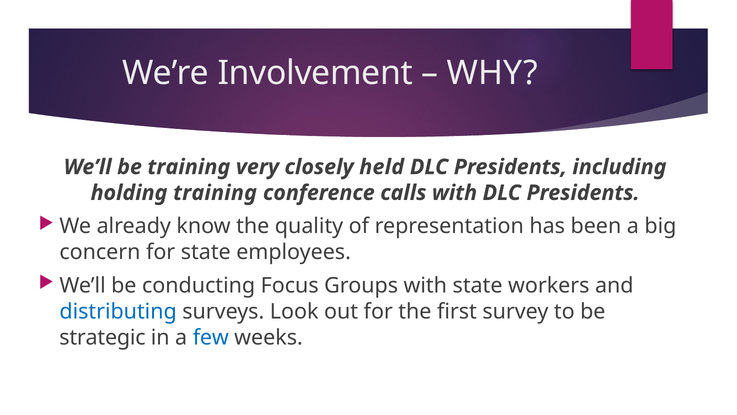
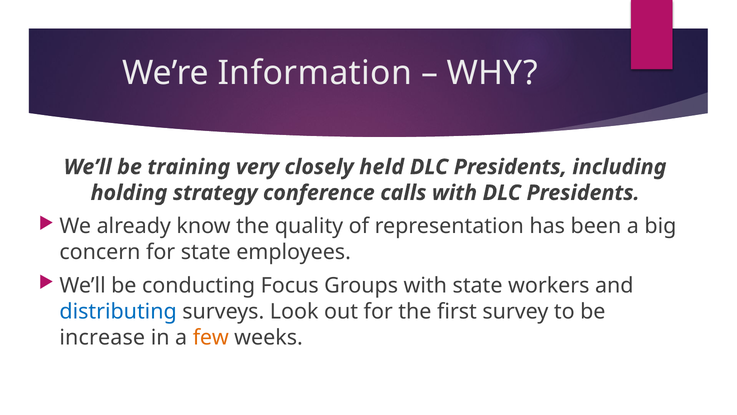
Involvement: Involvement -> Information (315, 73)
holding training: training -> strategy (215, 193)
strategic: strategic -> increase (102, 337)
few colour: blue -> orange (211, 337)
